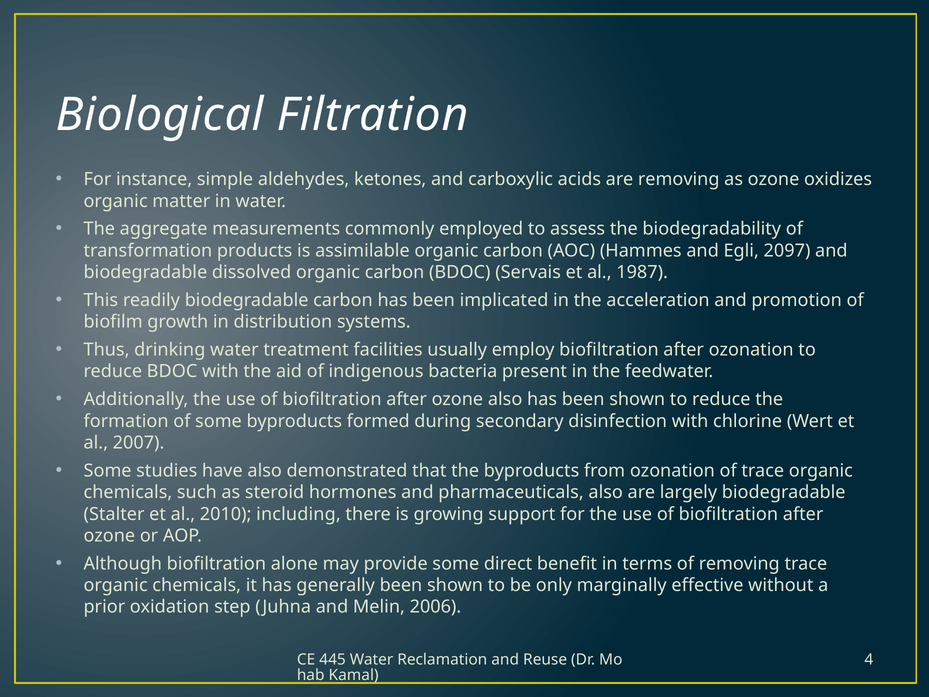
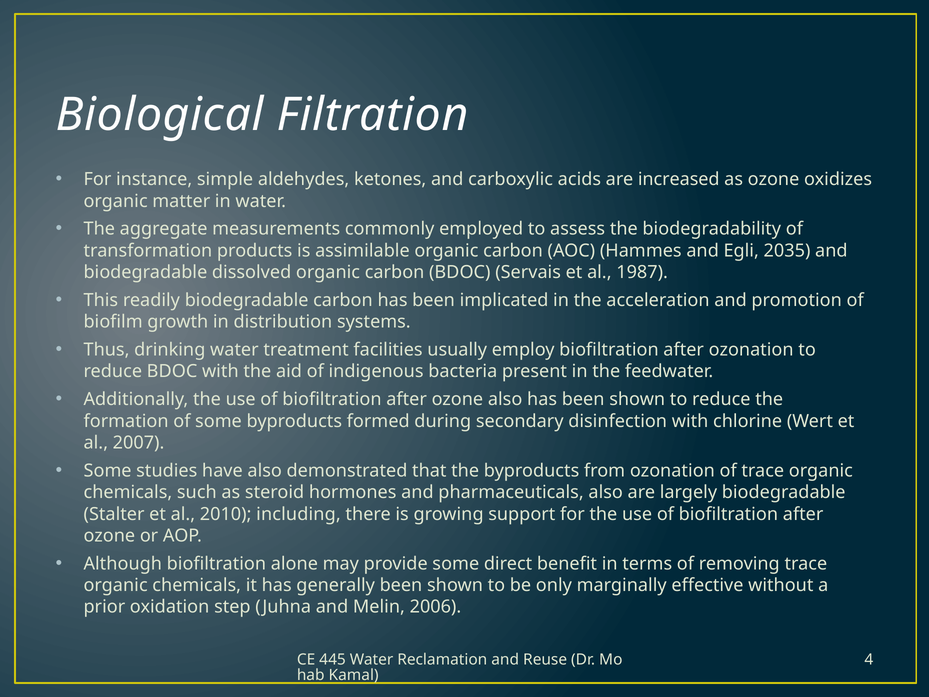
are removing: removing -> increased (679, 179)
2097: 2097 -> 2035 (787, 251)
